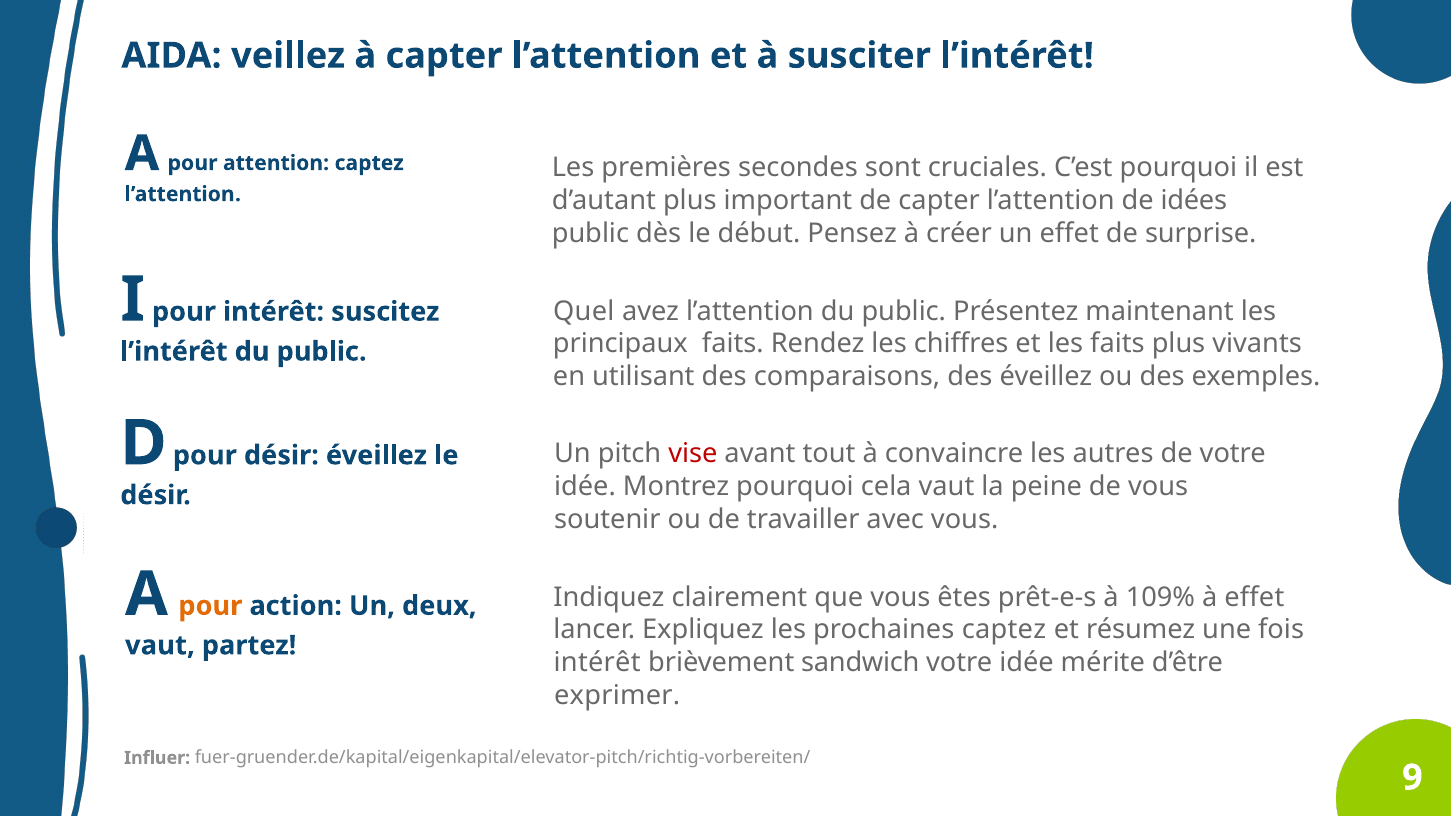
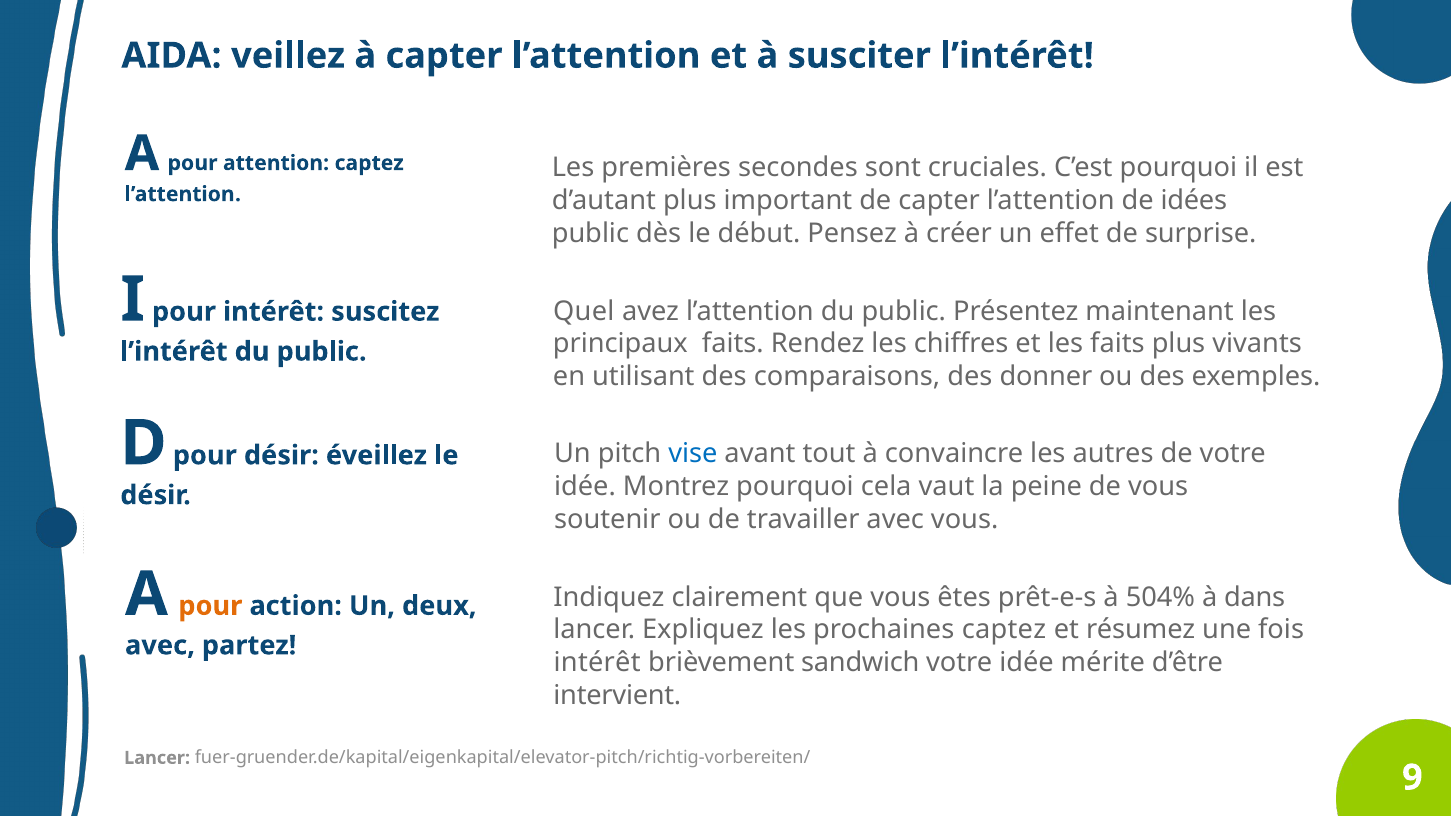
des éveillez: éveillez -> donner (1046, 377)
vise colour: red -> blue (693, 454)
109%: 109% -> 504% (1160, 597)
à effet: effet -> dans (1255, 597)
vaut: vaut -> avec (160, 646)
exprimer: exprimer -> intervient (617, 695)
Influer: Influer -> Lancer (157, 758)
